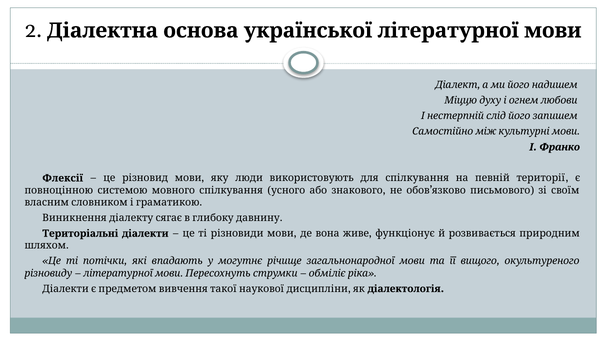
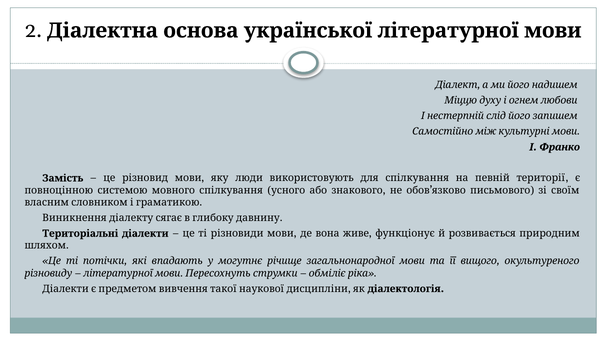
Флексії: Флексії -> Замість (63, 178)
